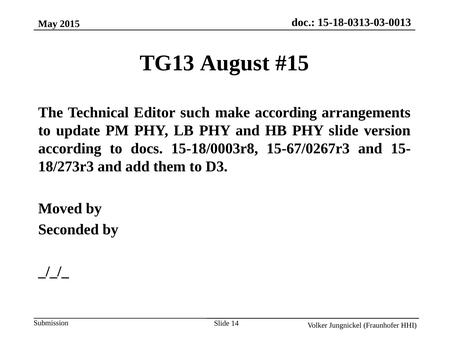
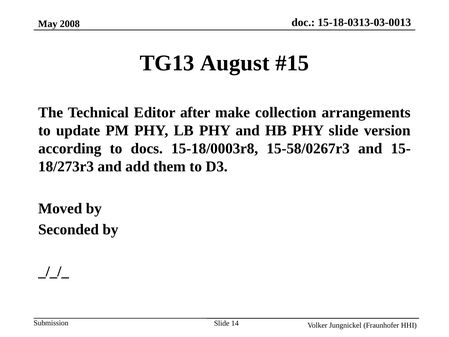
2015: 2015 -> 2008 (70, 24)
such: such -> after (195, 113)
make according: according -> collection (286, 113)
15-67/0267r3: 15-67/0267r3 -> 15-58/0267r3 (308, 148)
